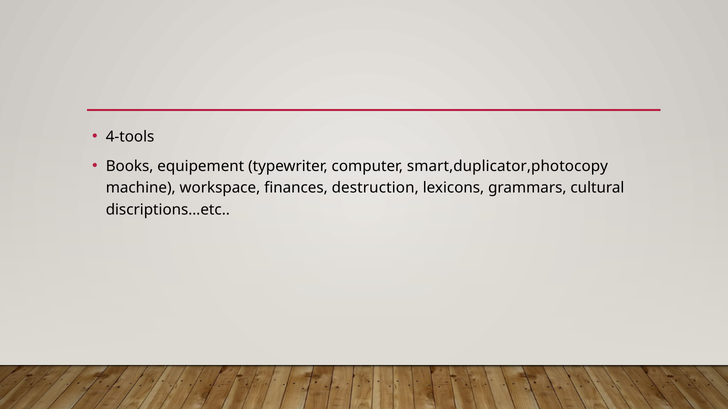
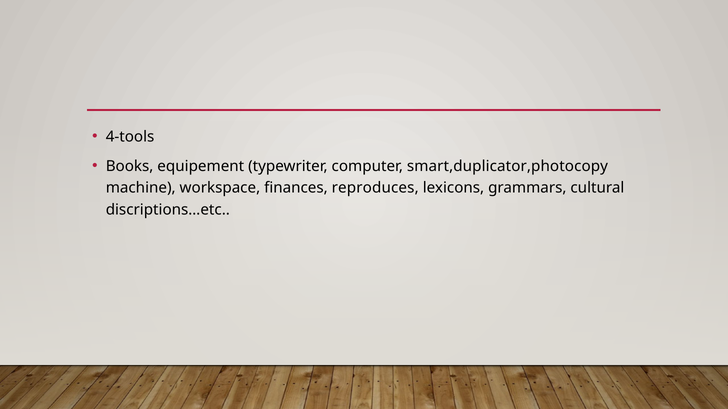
destruction: destruction -> reproduces (375, 188)
